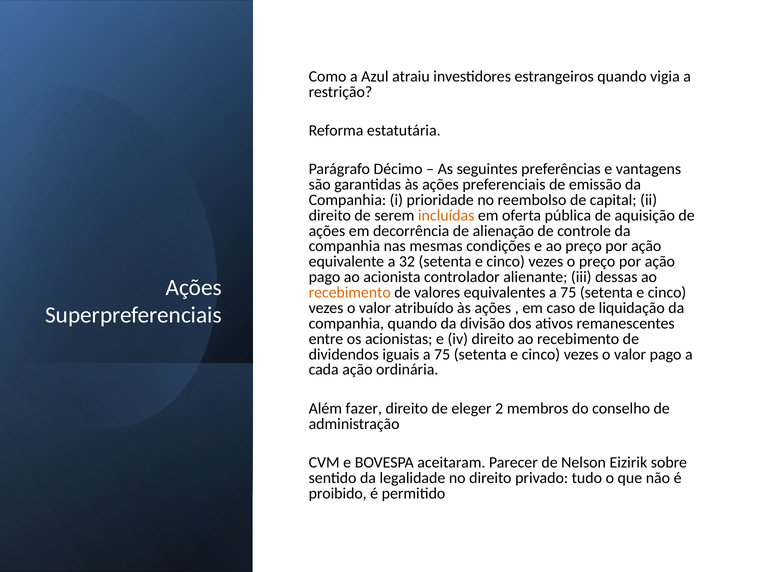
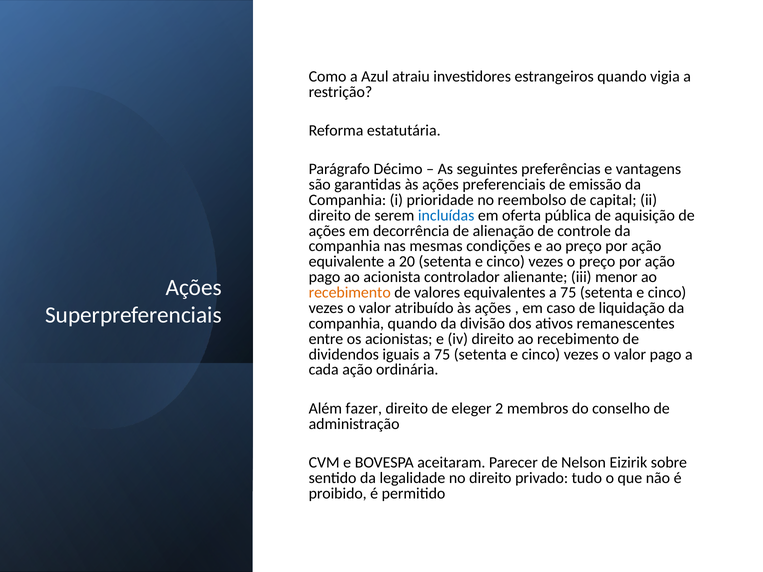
incluídas colour: orange -> blue (446, 215)
32: 32 -> 20 (407, 262)
dessas: dessas -> menor (616, 277)
